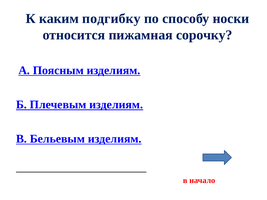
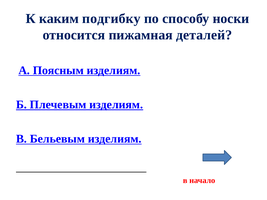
сорочку: сорочку -> деталей (204, 35)
